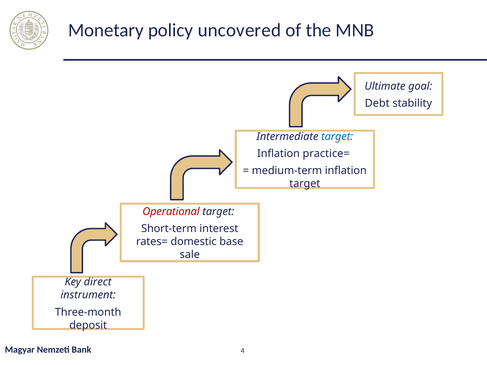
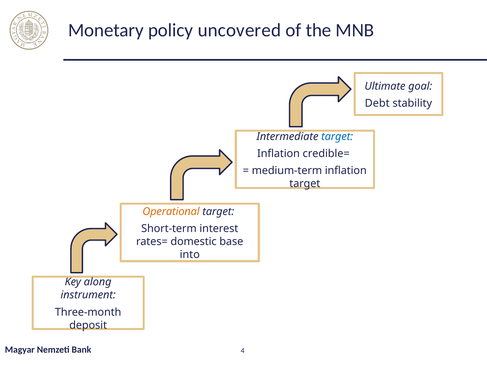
practice=: practice= -> credible= (326, 153)
Operational colour: red -> orange (171, 211)
sale: sale -> into (190, 254)
direct: direct -> along (98, 281)
